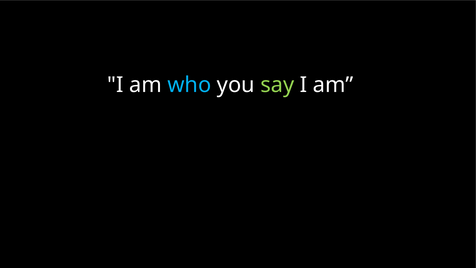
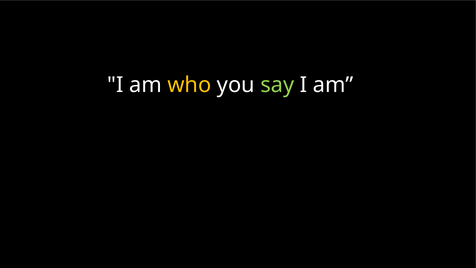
who colour: light blue -> yellow (189, 85)
